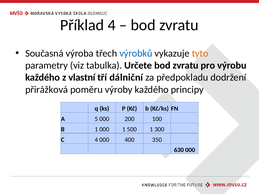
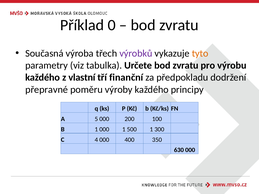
Příklad 4: 4 -> 0 (112, 25)
výrobků colour: blue -> purple (136, 53)
dálniční: dálniční -> finanční (126, 78)
přirážková: přirážková -> přepravné (47, 90)
